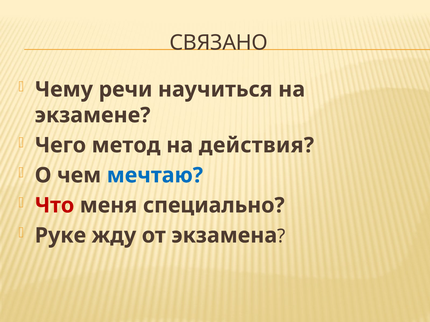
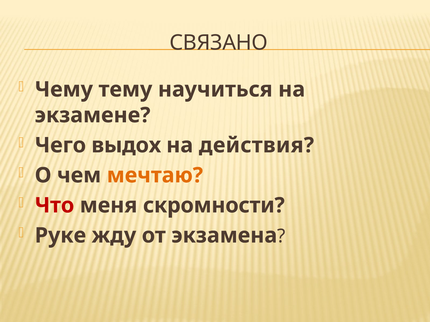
речи: речи -> тему (125, 90)
метод: метод -> выдох (126, 146)
мечтаю colour: blue -> orange (155, 176)
специально: специально -> скромности (214, 206)
